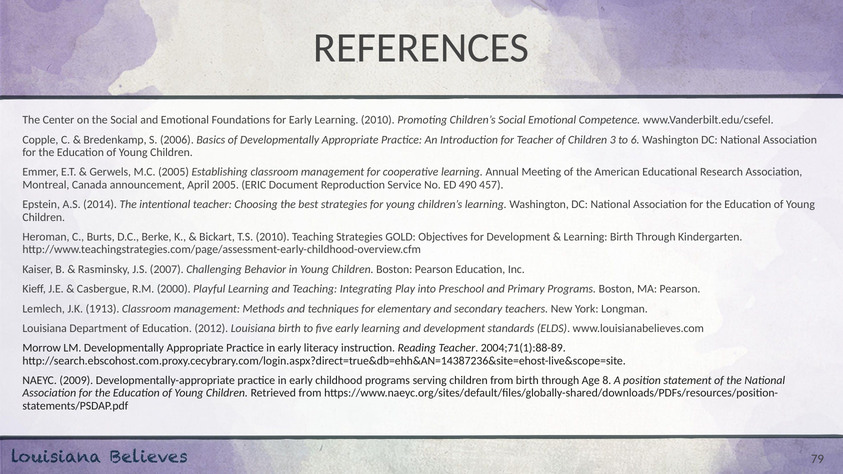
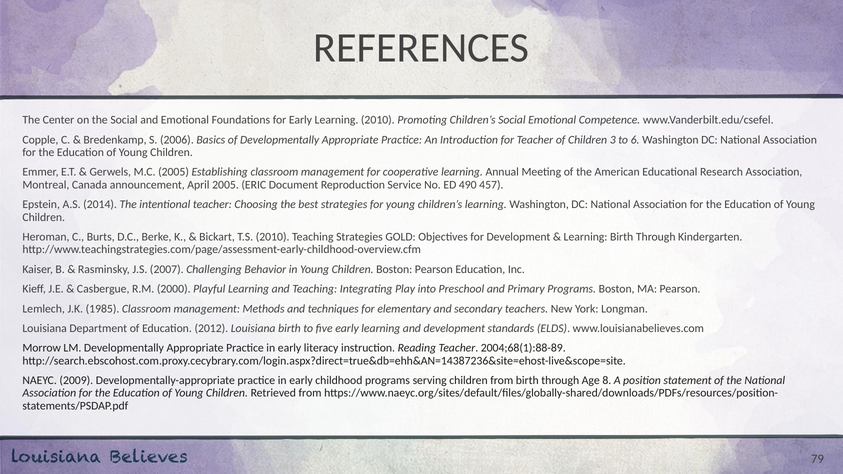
1913: 1913 -> 1985 (103, 309)
2004;71(1):88-89: 2004;71(1):88-89 -> 2004;68(1):88-89 (523, 348)
